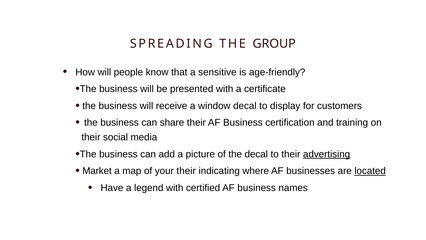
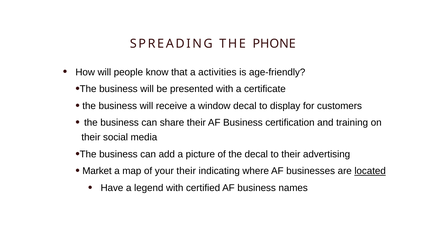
GROUP: GROUP -> PHONE (274, 44)
sensitive: sensitive -> activities (217, 72)
advertising underline: present -> none (327, 154)
